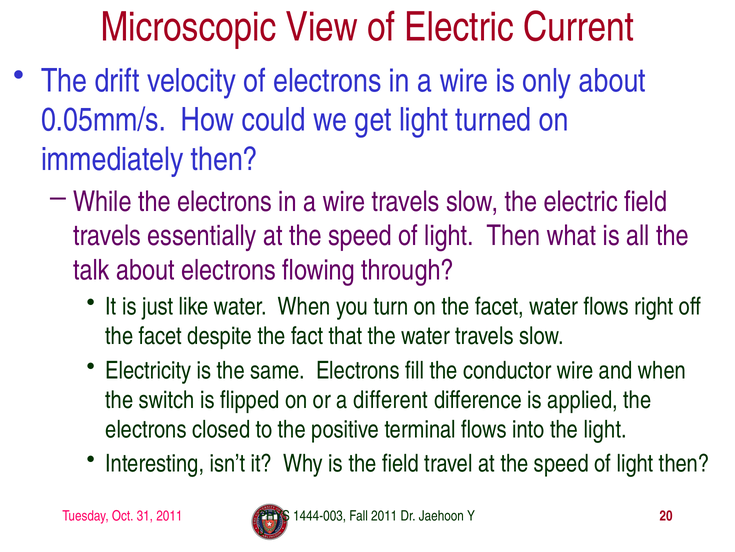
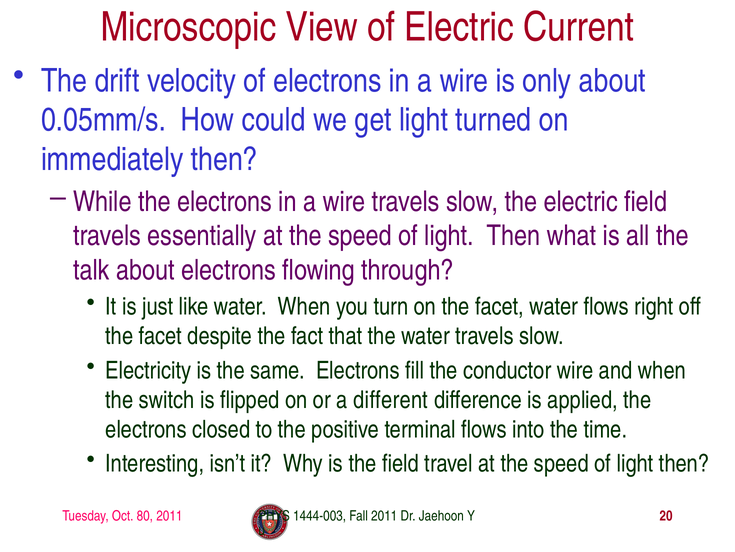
the light: light -> time (605, 429)
31: 31 -> 80 (145, 516)
